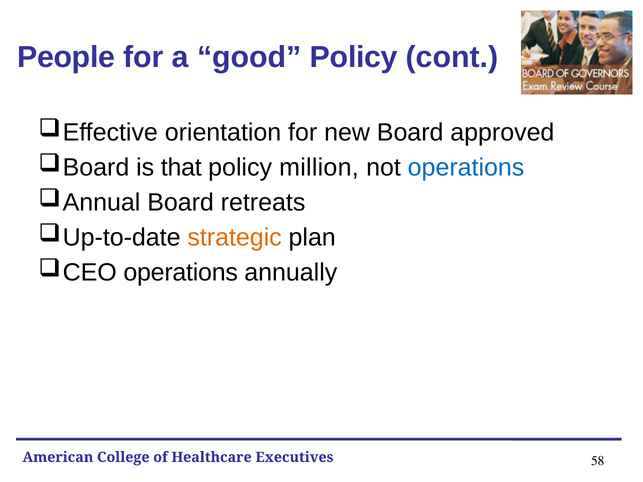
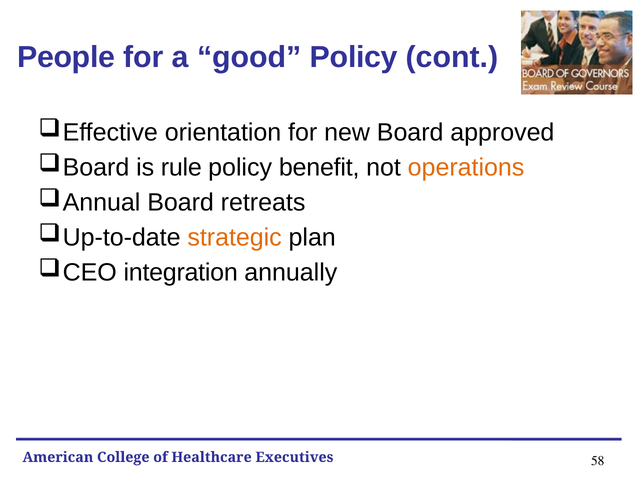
that: that -> rule (181, 168)
million: million -> benefit (319, 168)
operations colour: blue -> orange (466, 168)
operations: operations -> integration (181, 273)
